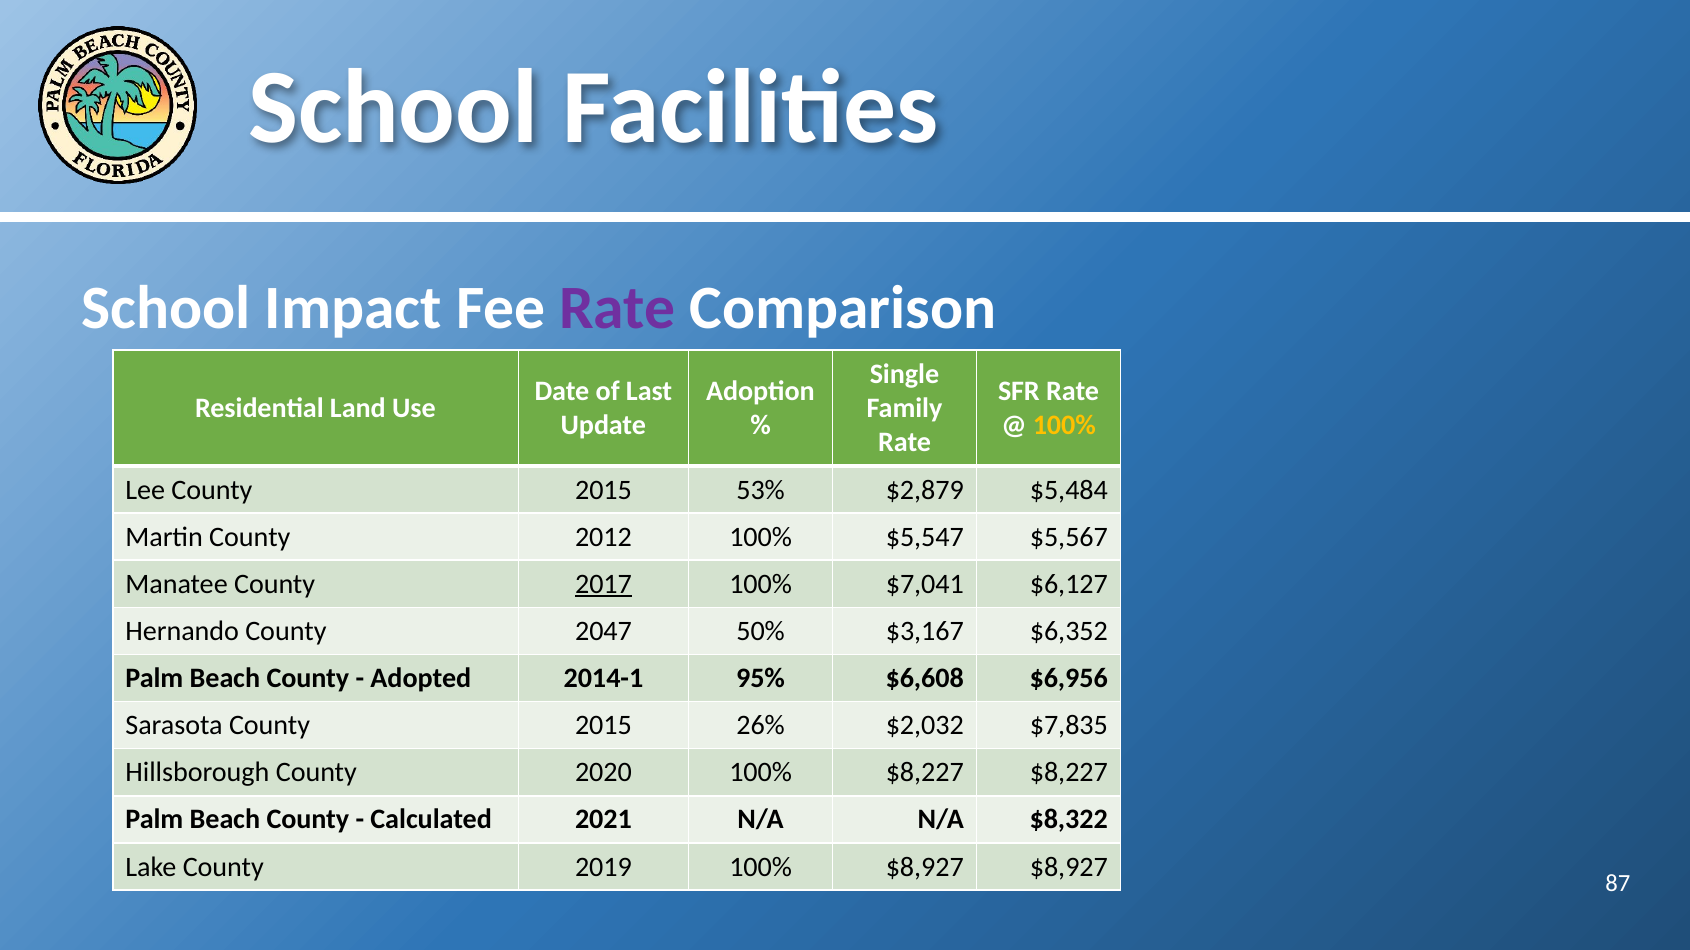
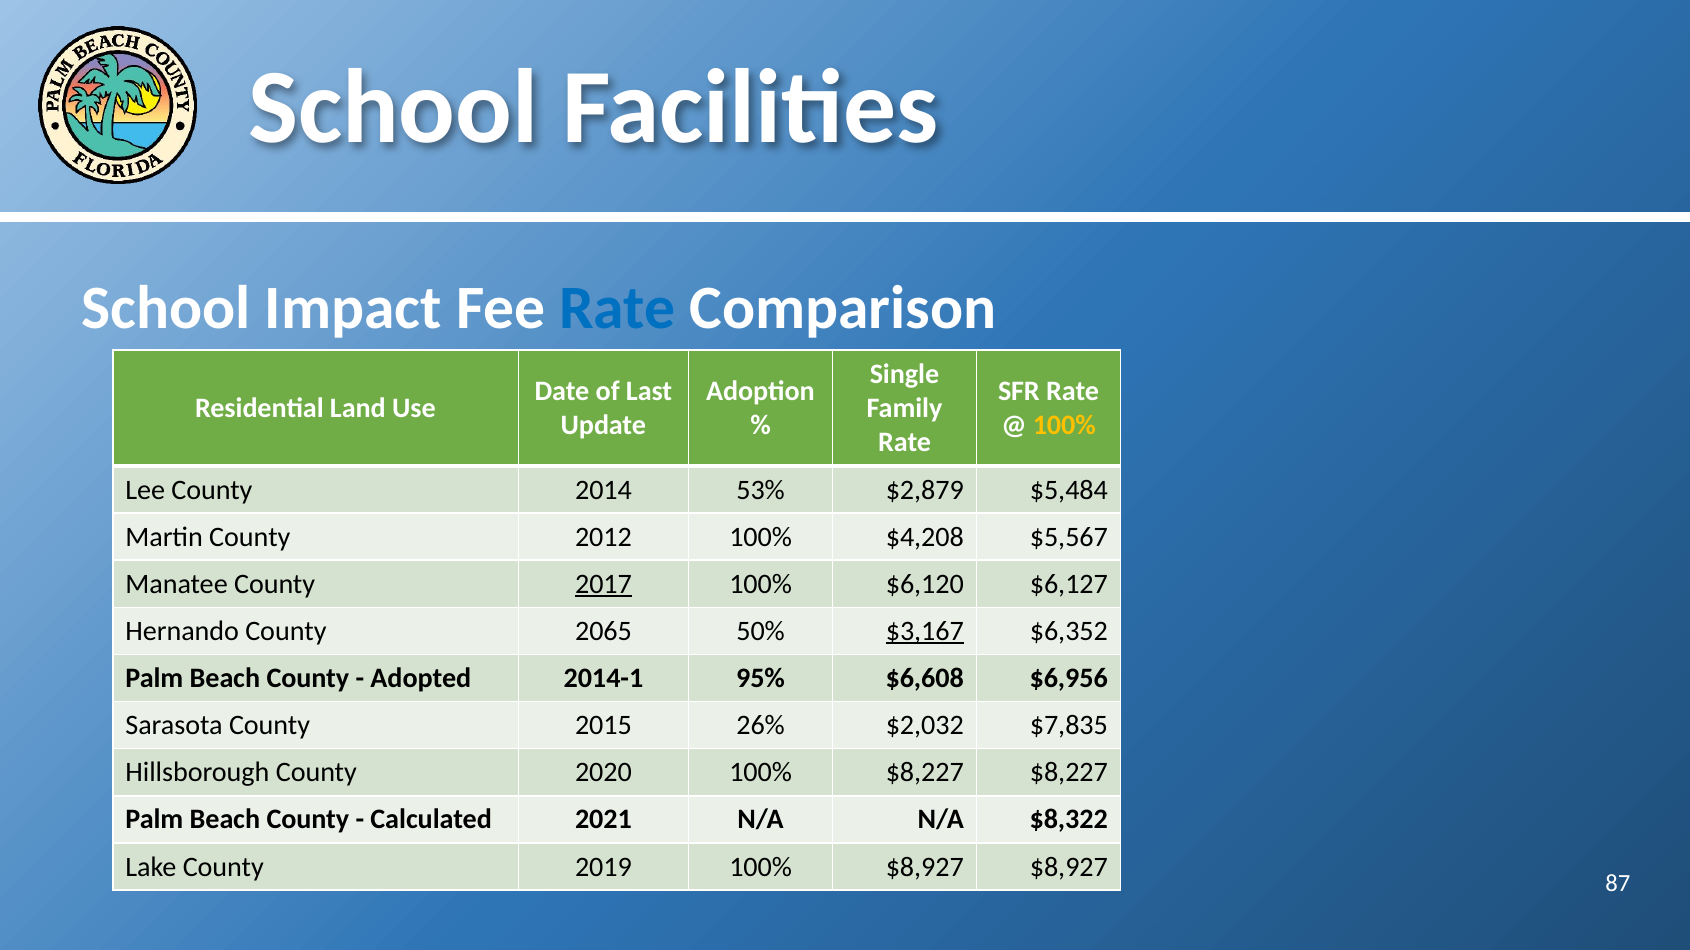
Rate colour: purple -> blue (618, 308)
Lee County 2015: 2015 -> 2014 (603, 490)
$5,547: $5,547 -> $4,208 (925, 537)
$7,041: $7,041 -> $6,120 (925, 584)
2047: 2047 -> 2065 (603, 632)
$3,167 underline: none -> present (925, 632)
